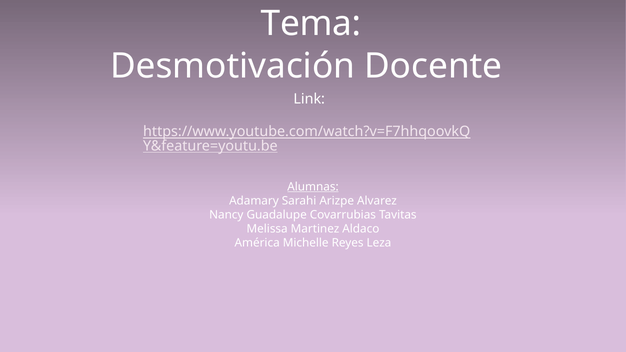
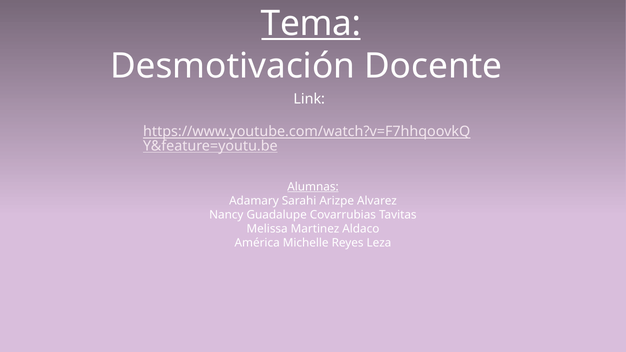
Tema underline: none -> present (311, 24)
